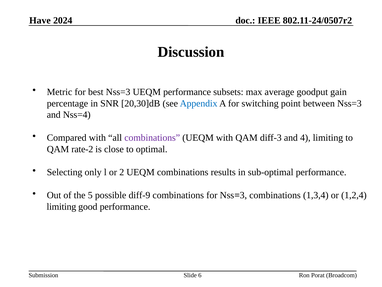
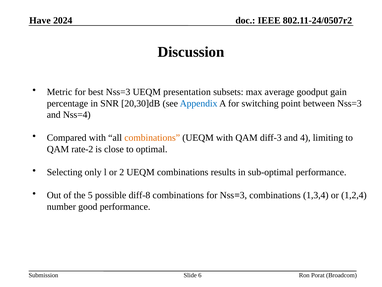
UEQM performance: performance -> presentation (187, 92)
combinations colour: purple -> orange (152, 138)
diff-9: diff-9 -> diff-8 (139, 195)
limiting: limiting -> number (61, 206)
